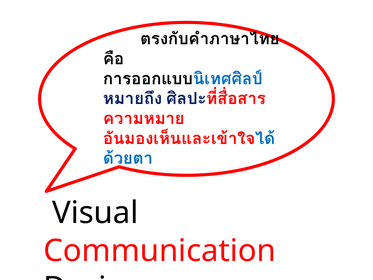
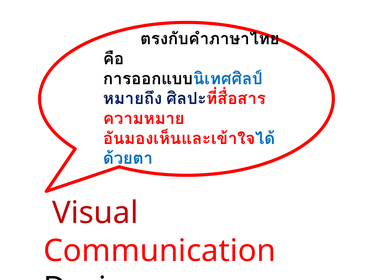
Visual colour: black -> red (95, 213)
